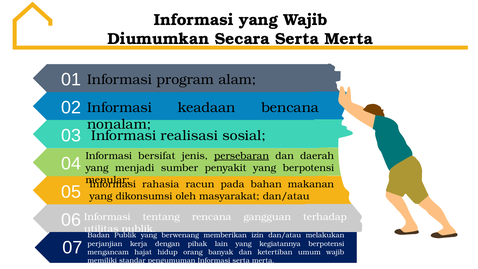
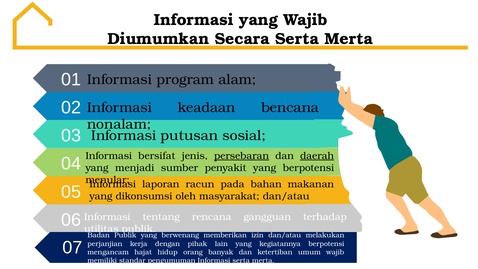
realisasi: realisasi -> putusan (189, 135)
daerah underline: none -> present (317, 156)
rahasia: rahasia -> laporan (161, 184)
